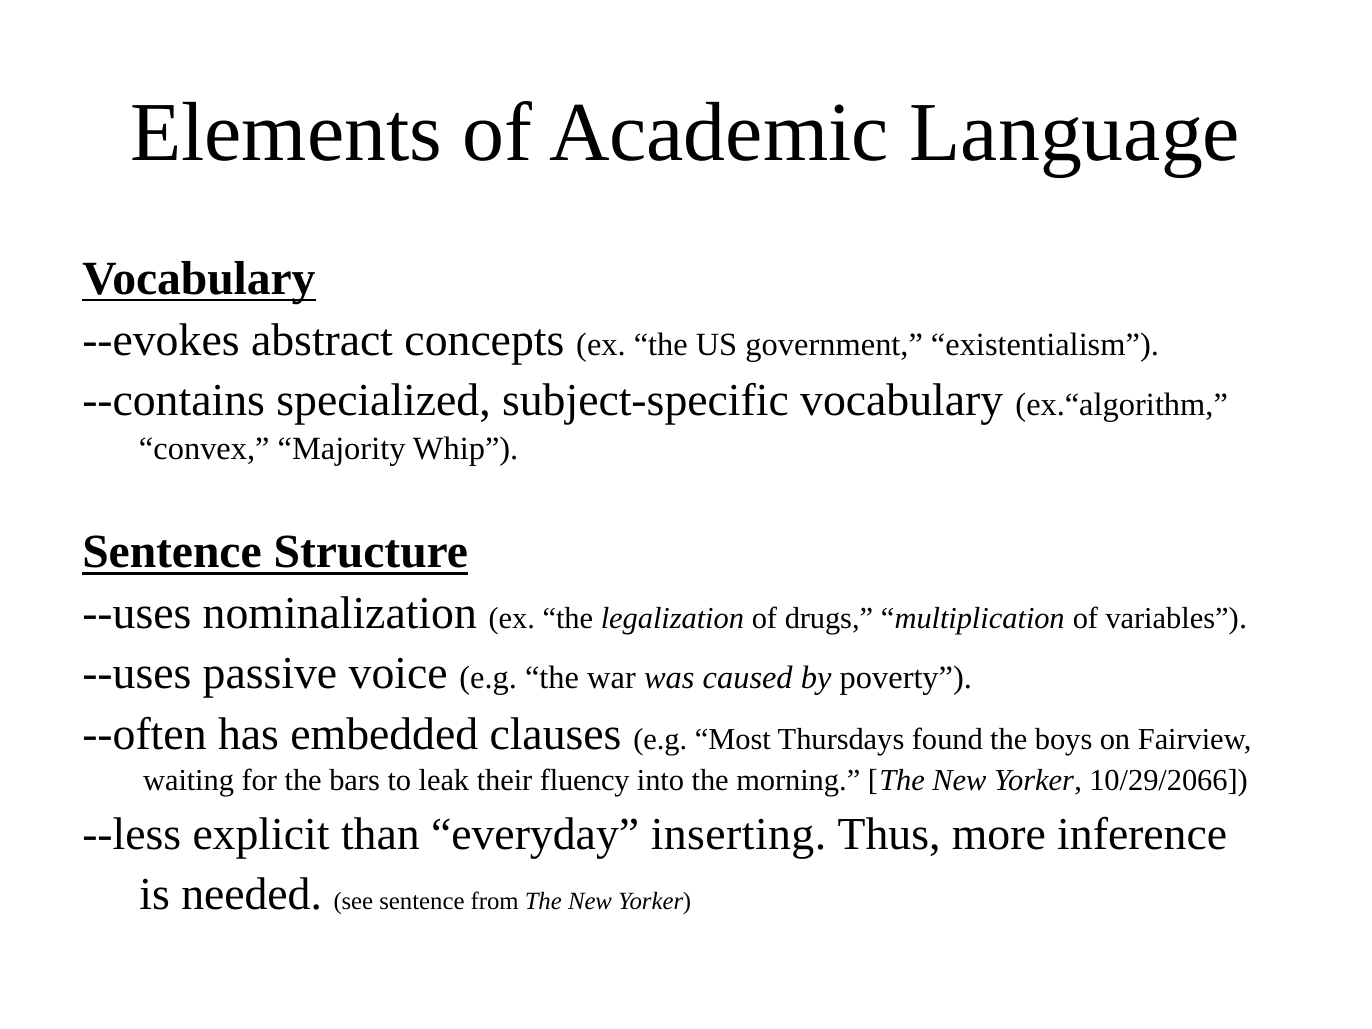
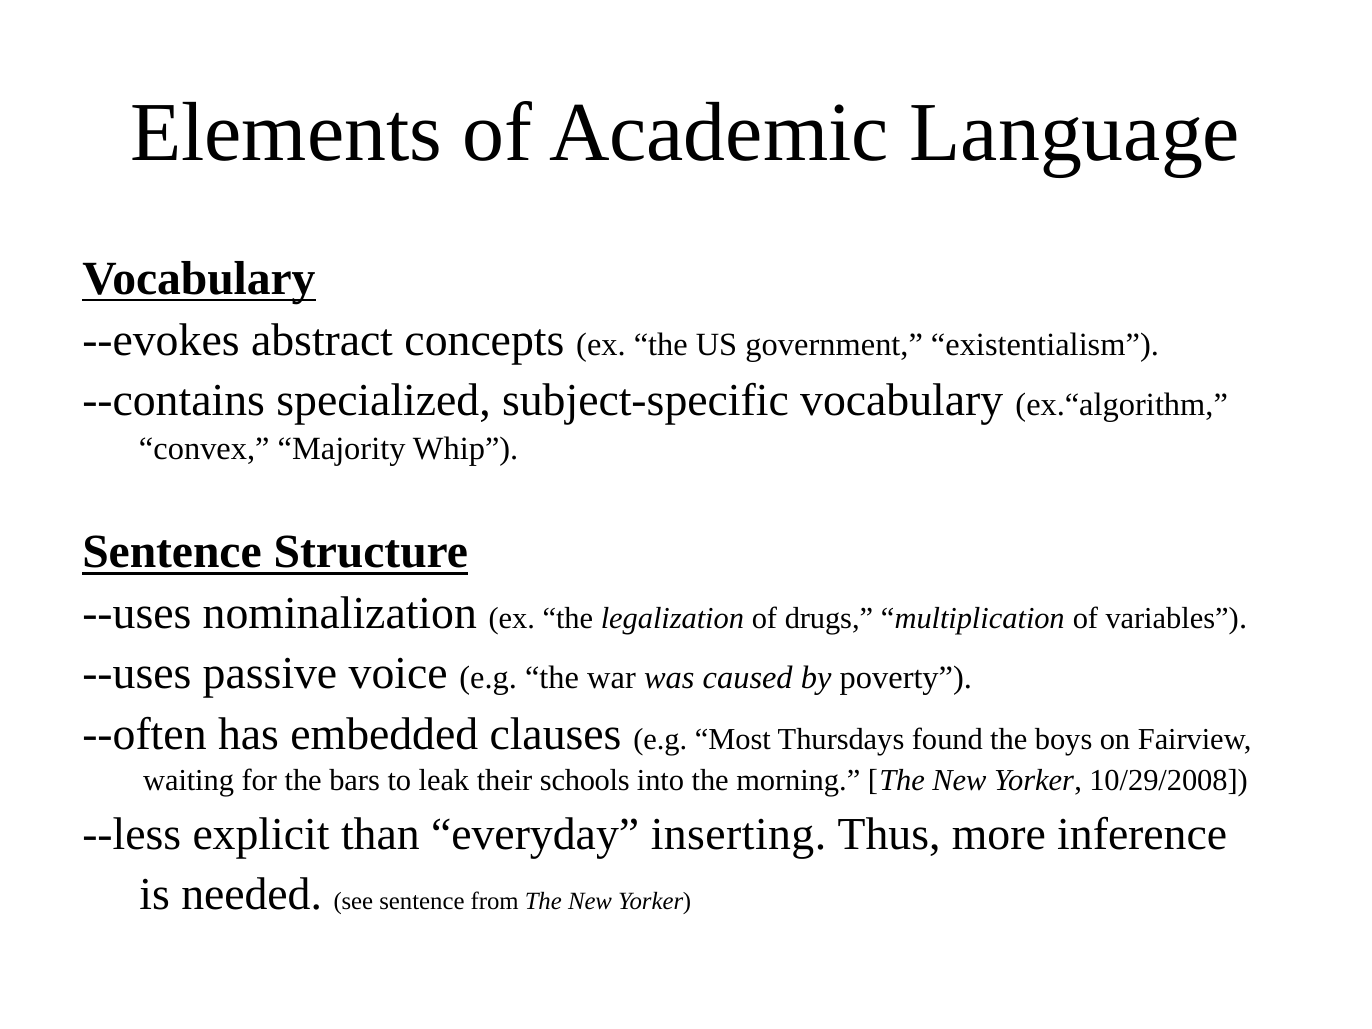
fluency: fluency -> schools (585, 780)
10/29/2066: 10/29/2066 -> 10/29/2008 (1169, 780)
